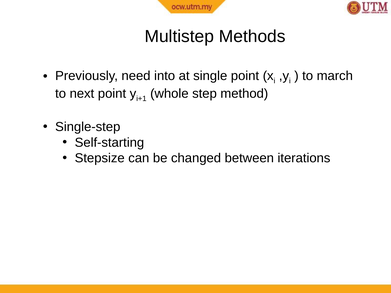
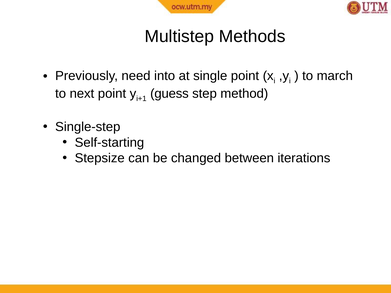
whole: whole -> guess (169, 94)
